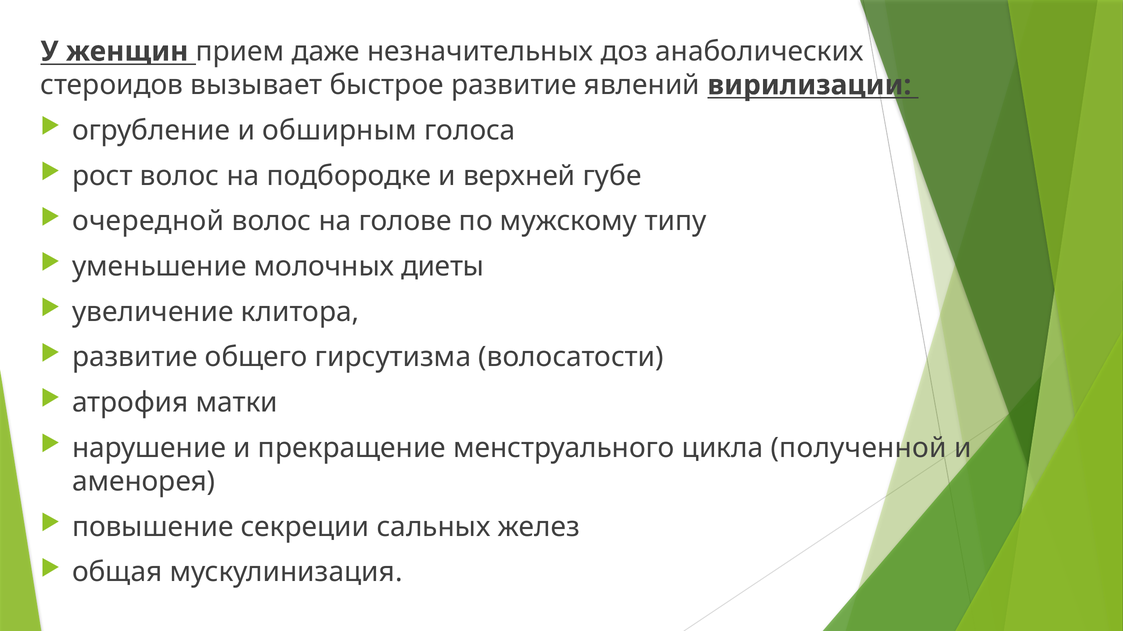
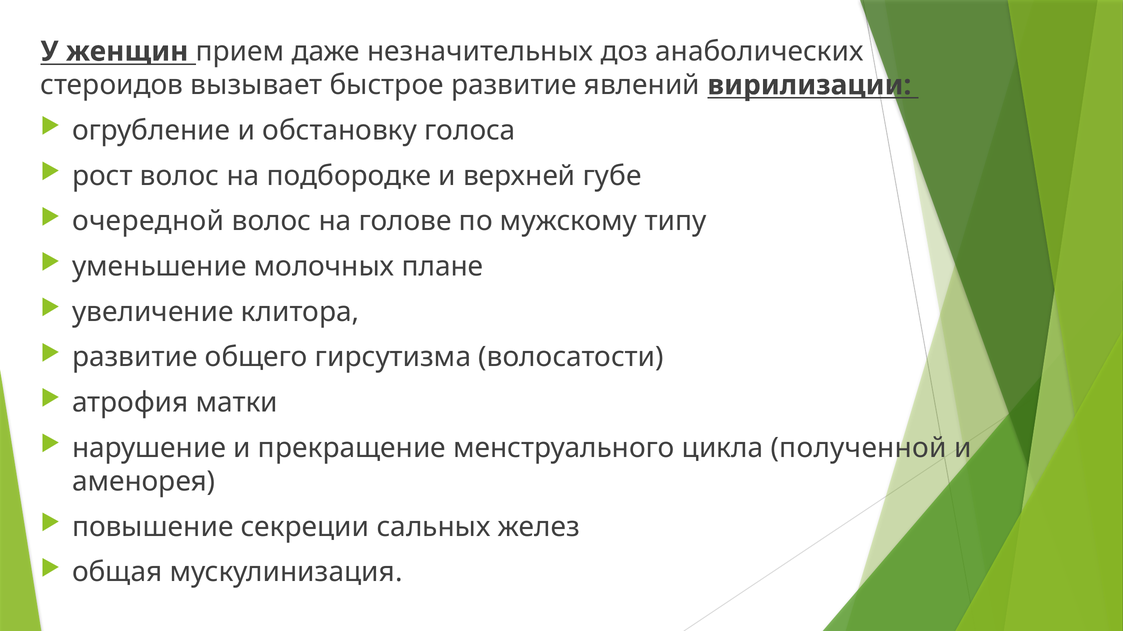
обширным: обширным -> обстановку (340, 131)
диеты: диеты -> плане (442, 267)
